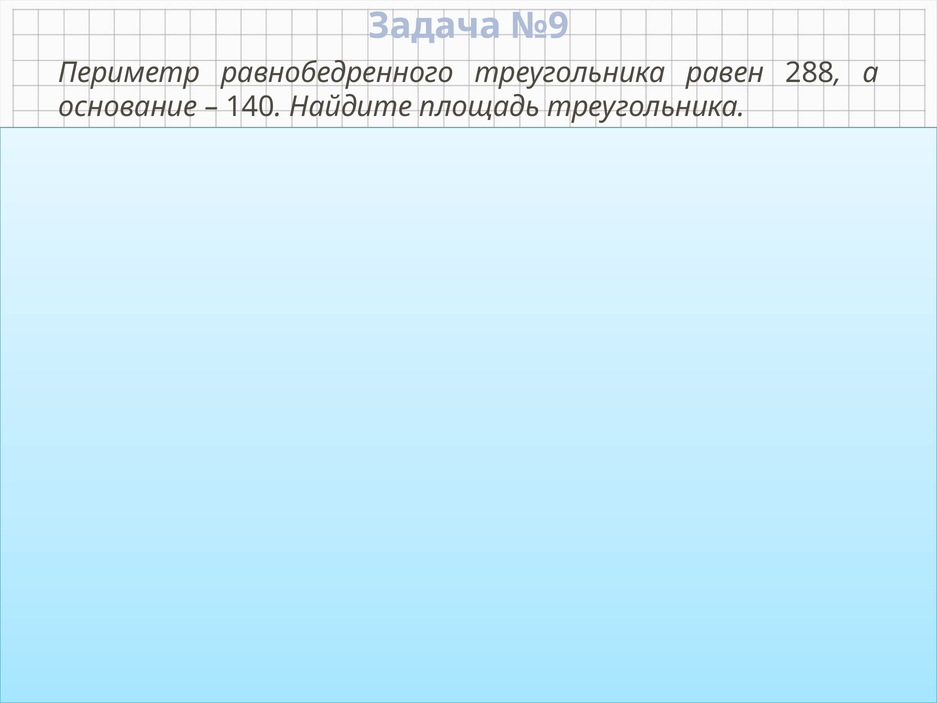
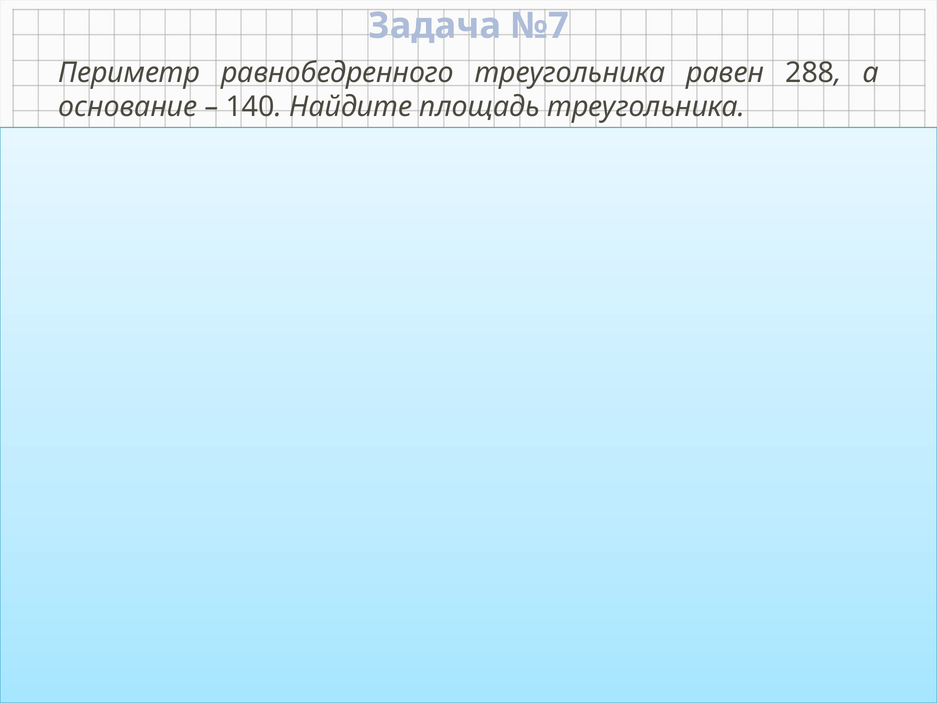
№9: №9 -> №7 (540, 26)
